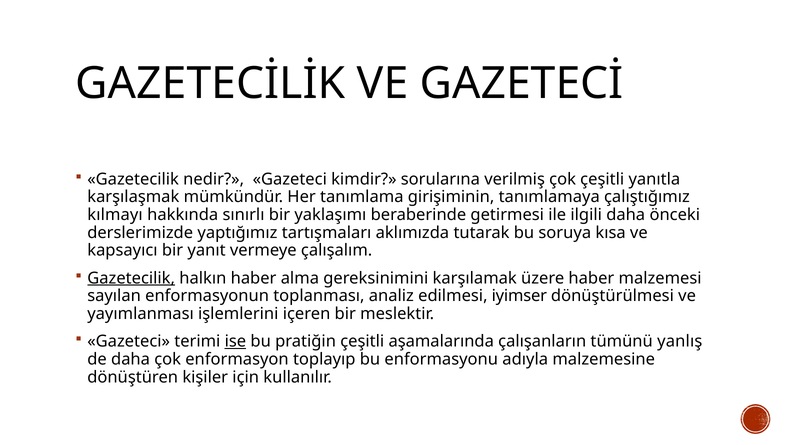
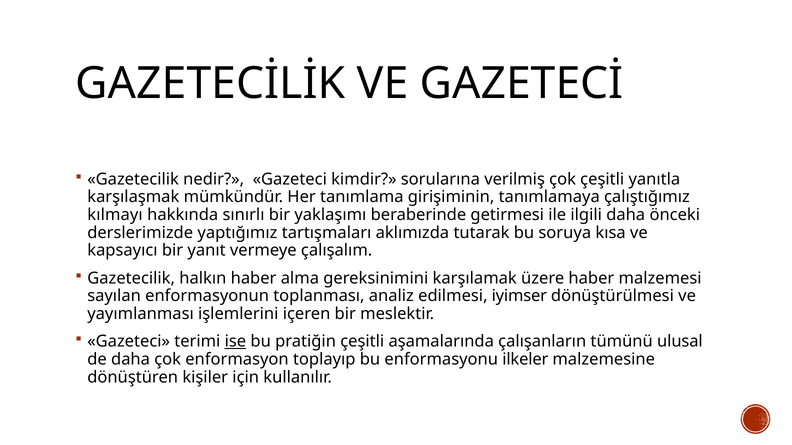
Gazetecilik underline: present -> none (131, 278)
yanlış: yanlış -> ulusal (680, 342)
adıyla: adıyla -> ilkeler (525, 360)
